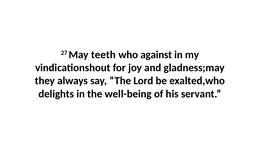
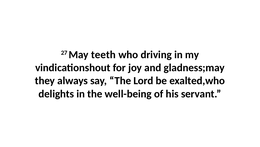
against: against -> driving (156, 54)
